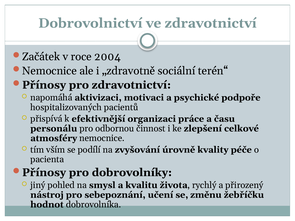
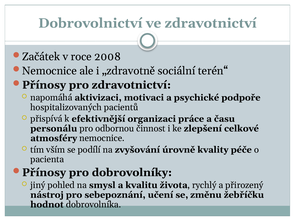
2004: 2004 -> 2008 (108, 57)
